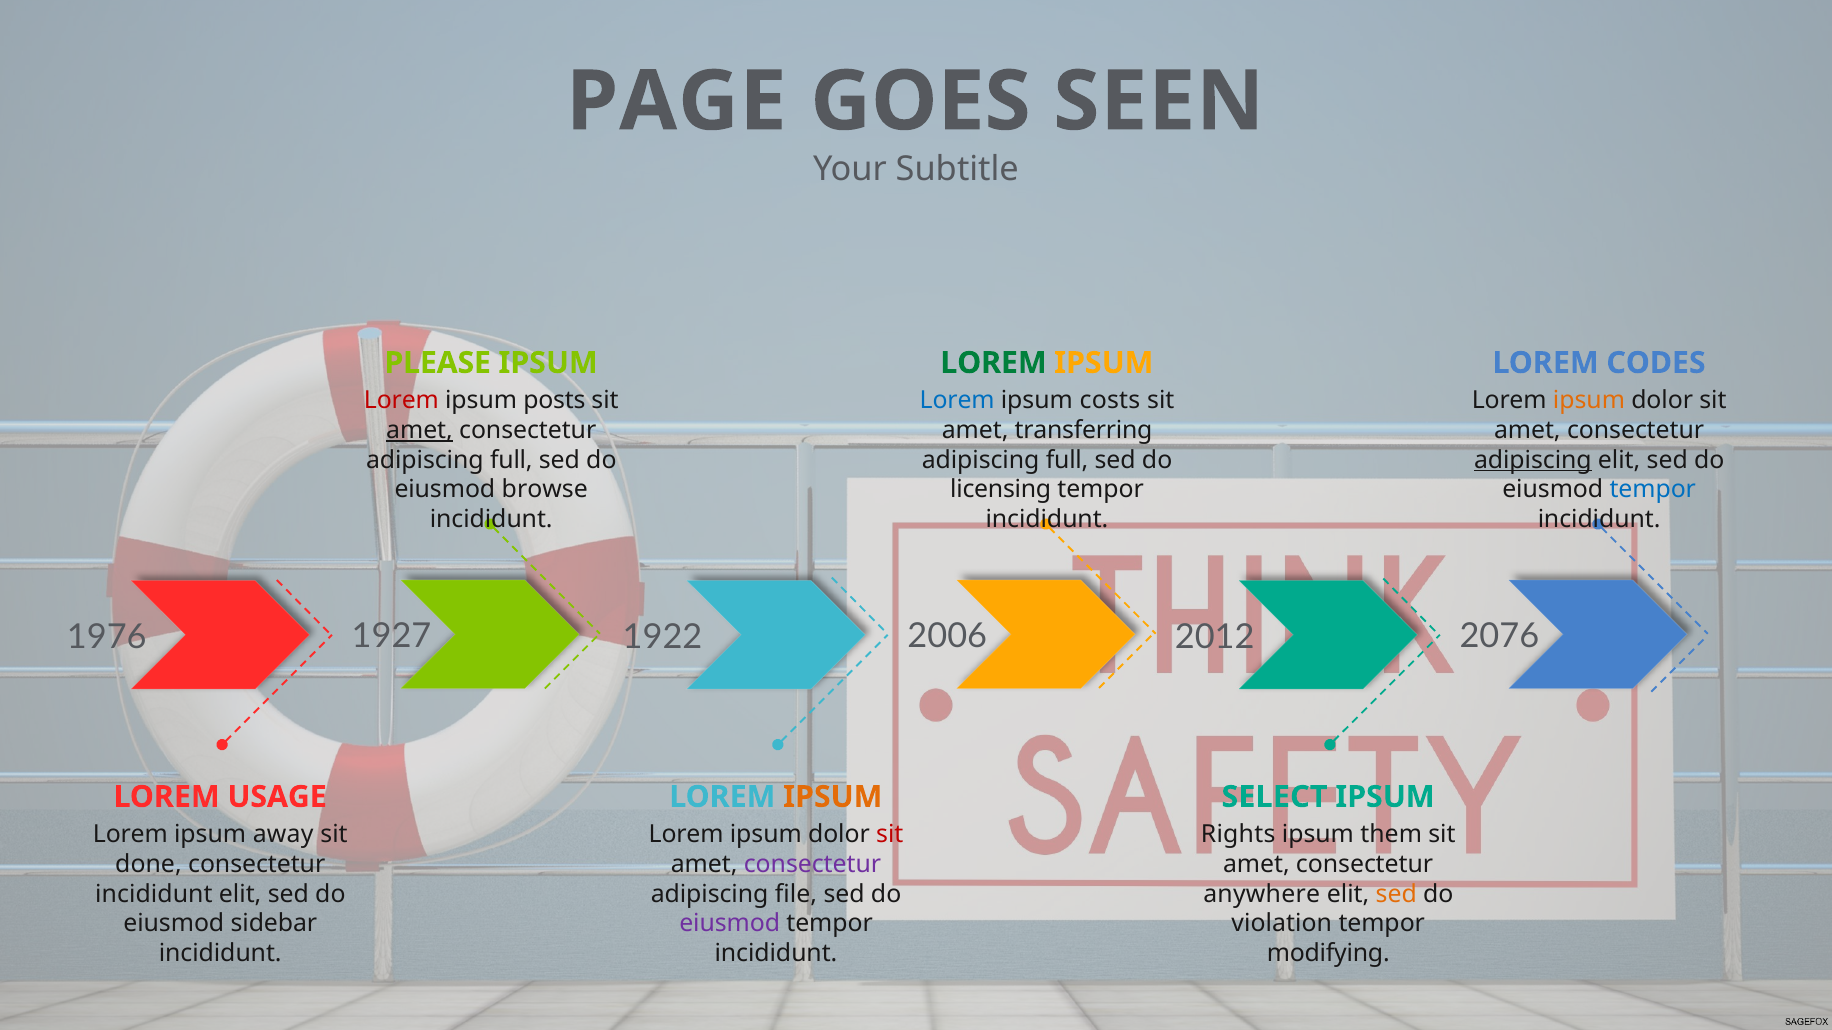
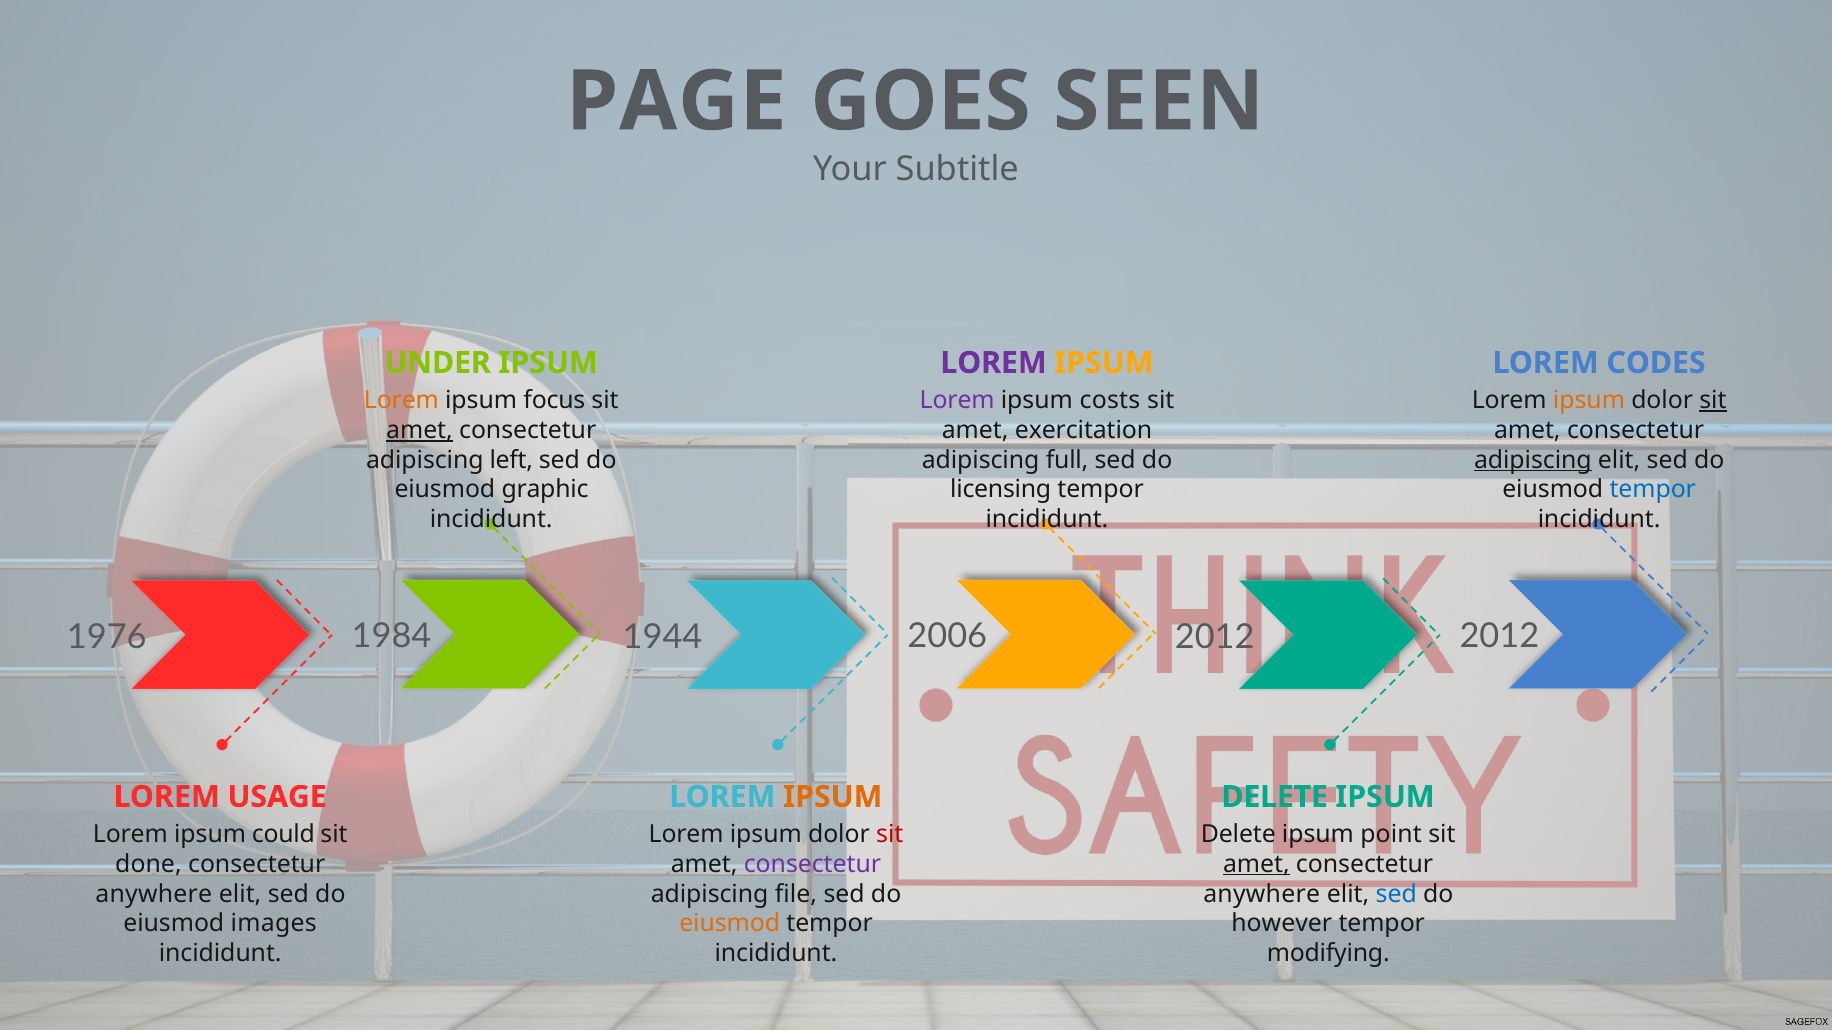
PLEASE: PLEASE -> UNDER (438, 363)
LOREM colour: green -> purple (993, 363)
Lorem colour: red -> orange (401, 400)
posts: posts -> focus (554, 400)
Lorem colour: blue -> purple (957, 400)
sit underline: none -> present (1713, 400)
transferring: transferring -> exercitation (1084, 430)
full: full -> left (511, 460)
browse: browse -> graphic (545, 490)
1927: 1927 -> 1984 (392, 636)
1922: 1922 -> 1944 (663, 637)
2012 2076: 2076 -> 2012 (1499, 636)
SELECT: SELECT -> DELETE (1275, 797)
away: away -> could (283, 835)
Rights: Rights -> Delete (1238, 835)
them: them -> point (1391, 835)
amet underline: none -> present (1256, 864)
incididunt: incididunt -> anywhere (154, 894)
sed colour: orange -> blue (1396, 894)
sidebar: sidebar -> images (274, 924)
eiusmod colour: purple -> orange (730, 924)
violation: violation -> however (1282, 924)
